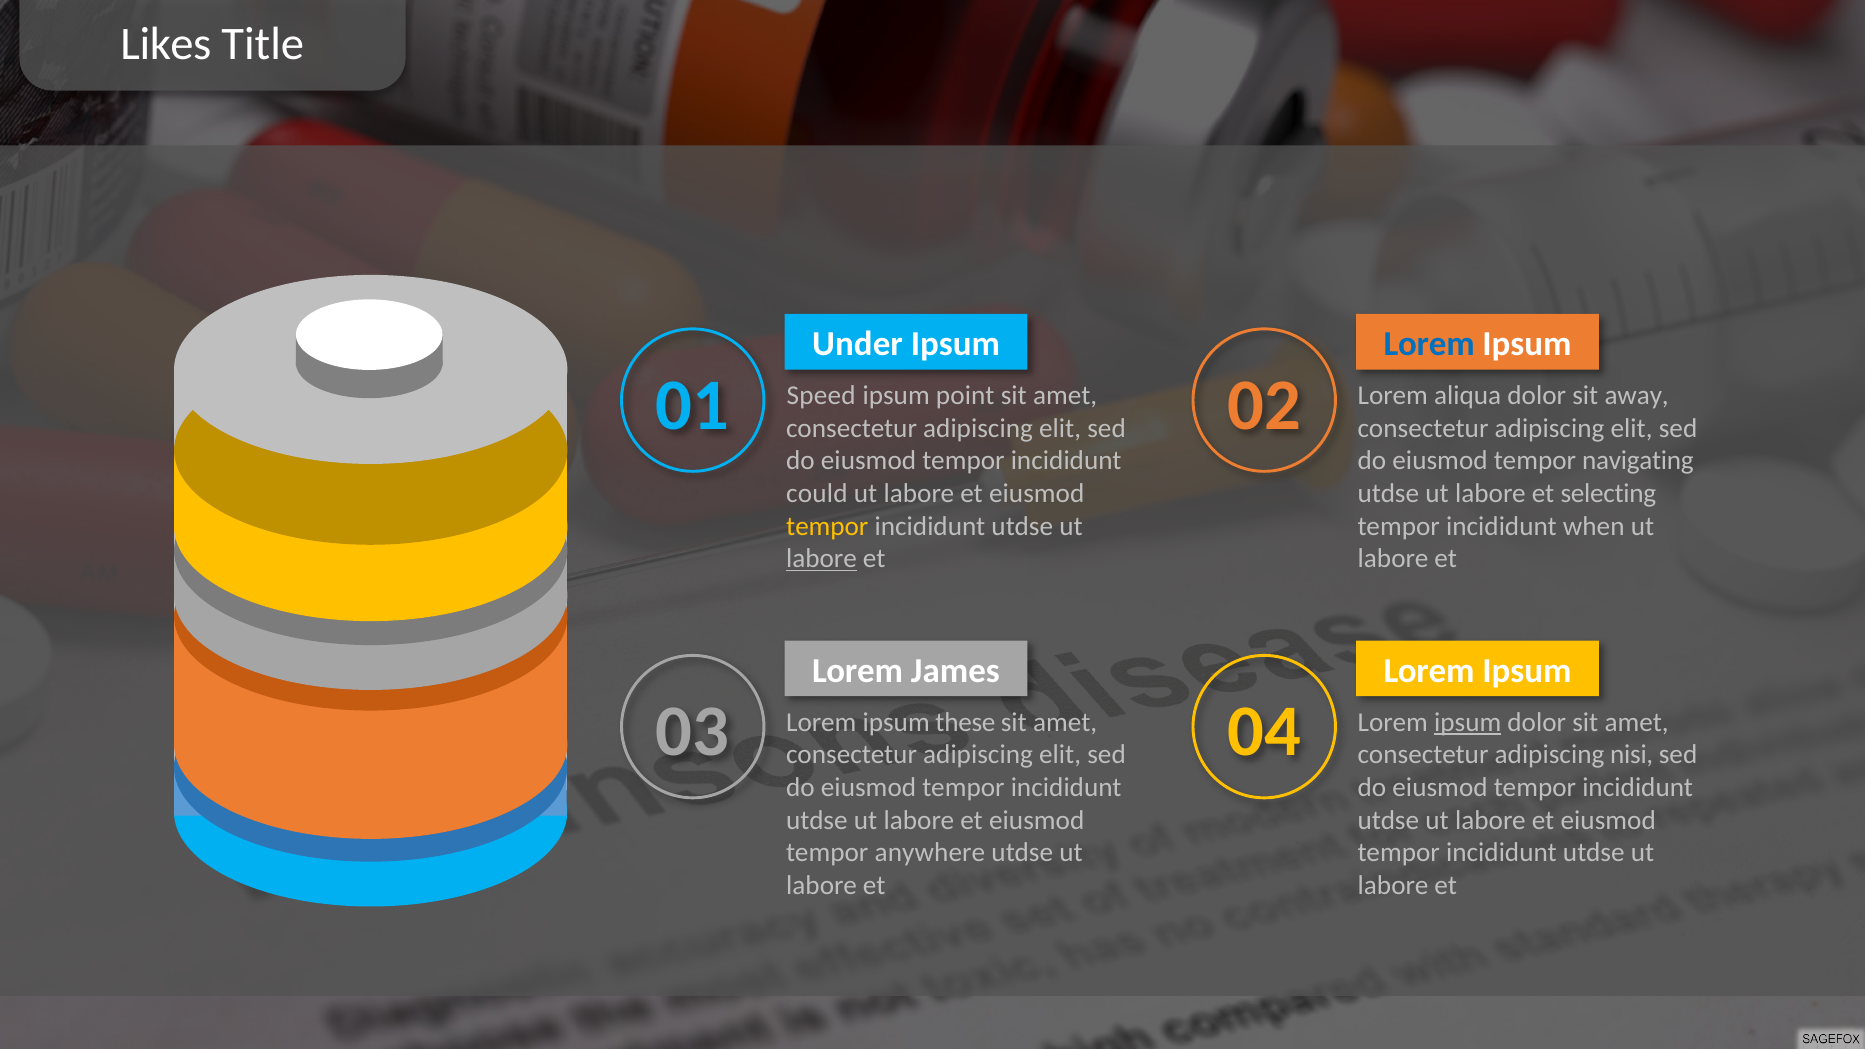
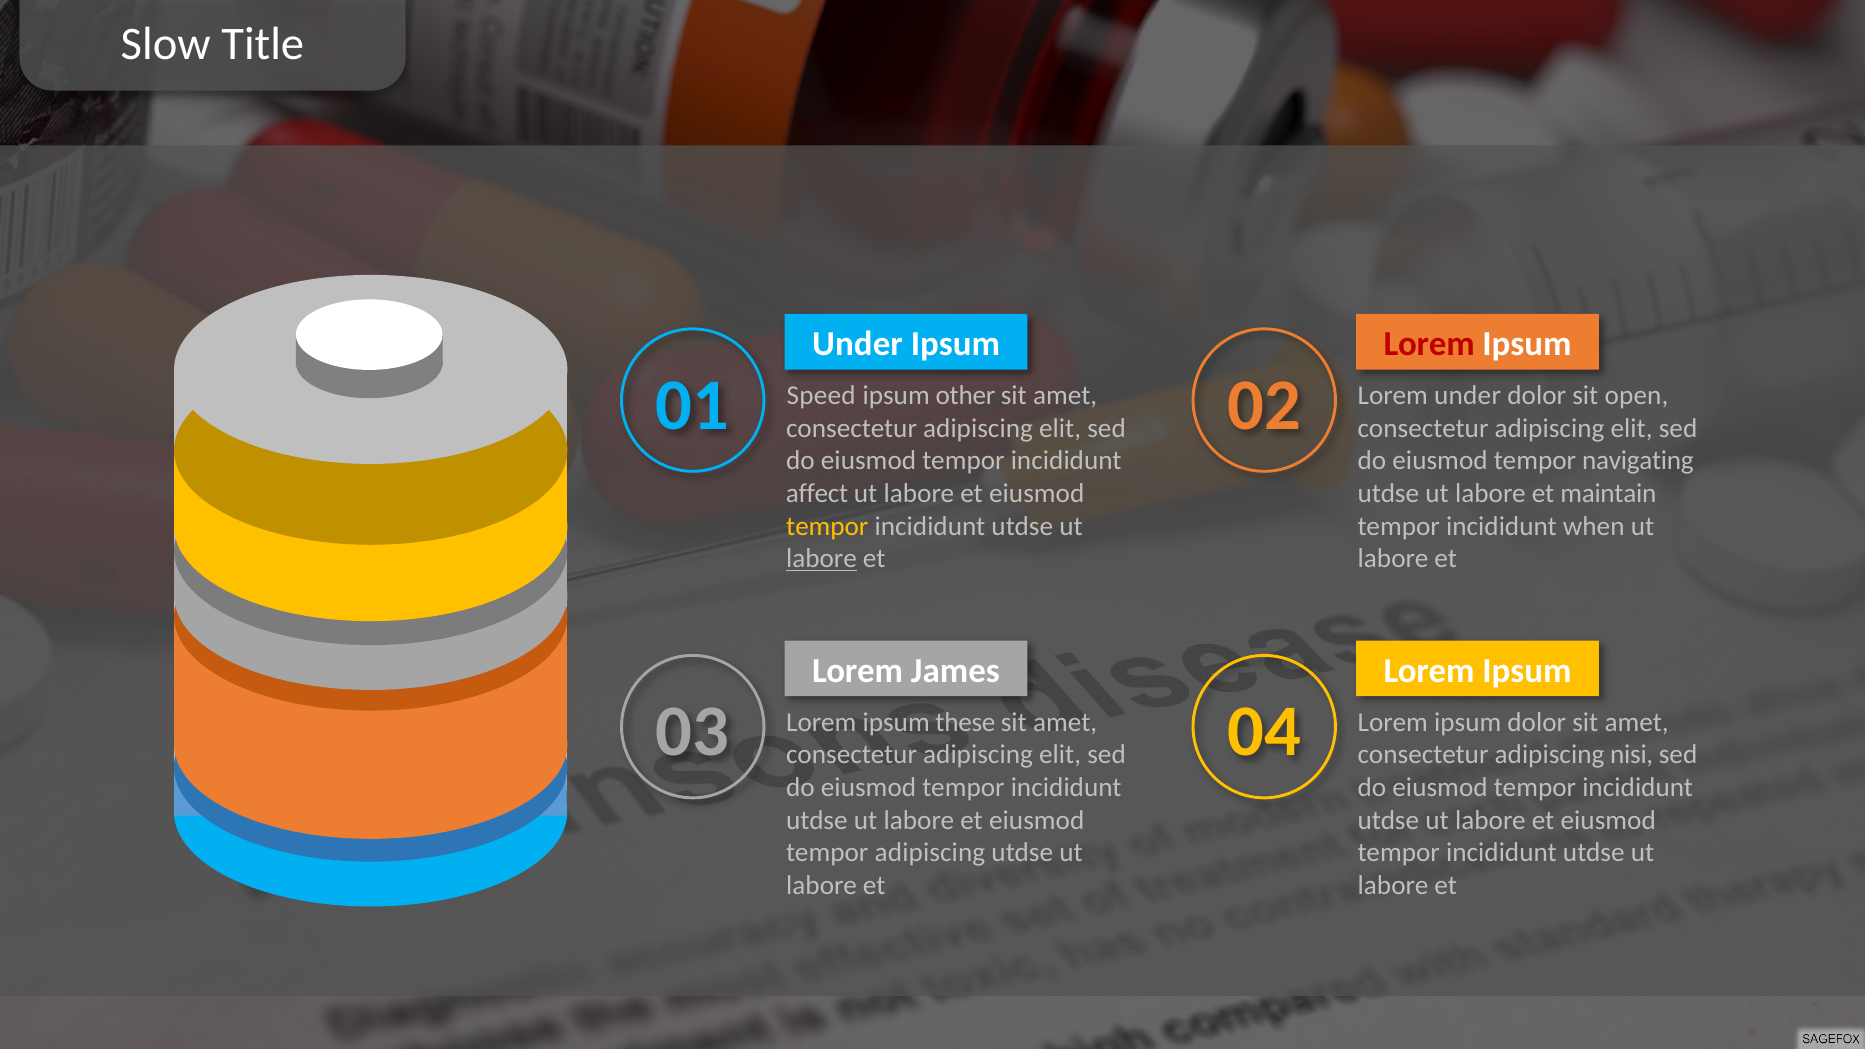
Likes: Likes -> Slow (166, 44)
Lorem colour: blue -> red (1429, 344)
point: point -> other (965, 396)
Lorem aliqua: aliqua -> under (1468, 396)
away: away -> open (1637, 396)
could: could -> affect (817, 494)
selecting: selecting -> maintain (1608, 494)
ipsum underline: present -> none (1468, 722)
tempor anywhere: anywhere -> adipiscing (930, 853)
